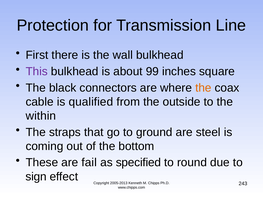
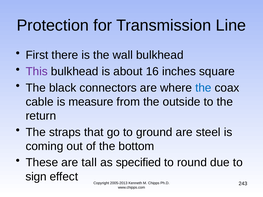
99: 99 -> 16 (152, 72)
the colour: orange -> blue (203, 88)
qualified: qualified -> measure (91, 102)
within: within -> return (41, 116)
fail: fail -> tall (89, 163)
